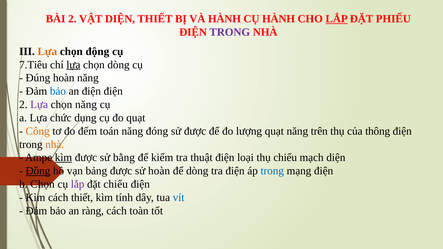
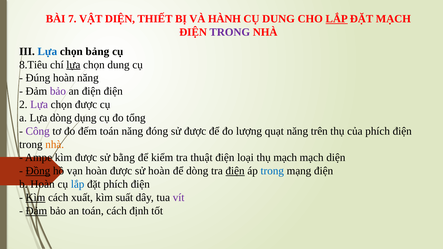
BÀI 2: 2 -> 7 (72, 19)
CỤ HÀNH: HÀNH -> DUNG (279, 19)
ĐẶT PHIẾU: PHIẾU -> MẠCH (393, 19)
Lựa colour: orange -> blue (47, 51)
động: động -> bảng (97, 51)
7.Tiêu: 7.Tiêu -> 8.Tiêu (33, 65)
chọn dòng: dòng -> dung (119, 65)
bảo colour: blue -> purple (58, 91)
chọn năng: năng -> được (86, 105)
Lựa chức: chức -> dòng (61, 118)
đo quạt: quạt -> tổng (136, 118)
Công colour: orange -> purple (38, 131)
của thông: thông -> phích (378, 131)
kìm underline: present -> none (63, 158)
thụ chiếu: chiếu -> mạch (285, 158)
vạn bảng: bảng -> hoàn (96, 171)
điện underline: none -> present (235, 171)
b Chọn: Chọn -> Hoàn (43, 184)
lắp colour: purple -> blue (78, 184)
đặt chiếu: chiếu -> phích (116, 184)
Kìm underline: none -> present (35, 198)
cách thiết: thiết -> xuất (82, 198)
tính: tính -> suất (124, 198)
vít colour: blue -> purple (179, 198)
Đảm underline: none -> present (36, 211)
an ràng: ràng -> toán (93, 211)
toàn: toàn -> định (139, 211)
